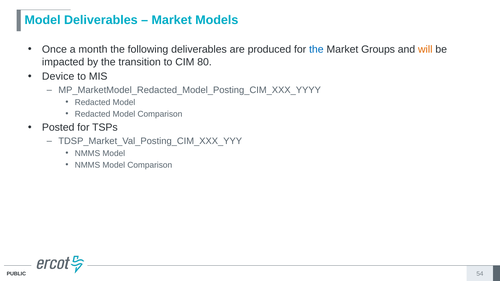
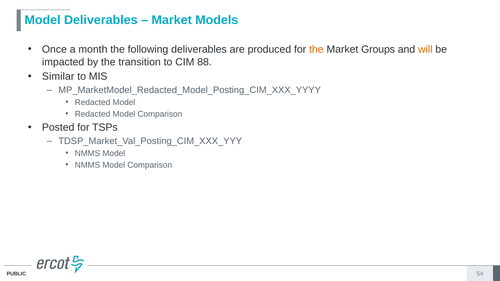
the colour: blue -> orange (316, 49)
80: 80 -> 88 (205, 62)
Device: Device -> Similar (58, 77)
